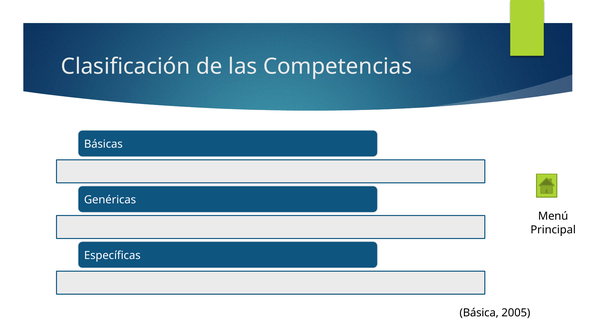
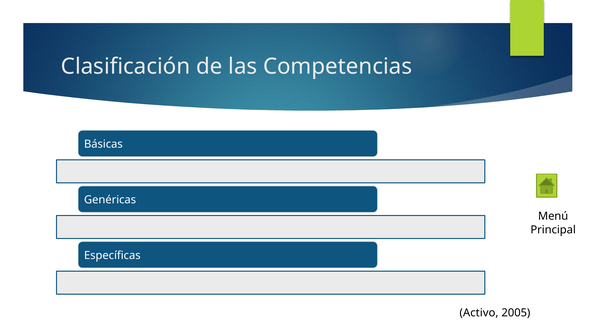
Básica: Básica -> Activo (479, 313)
